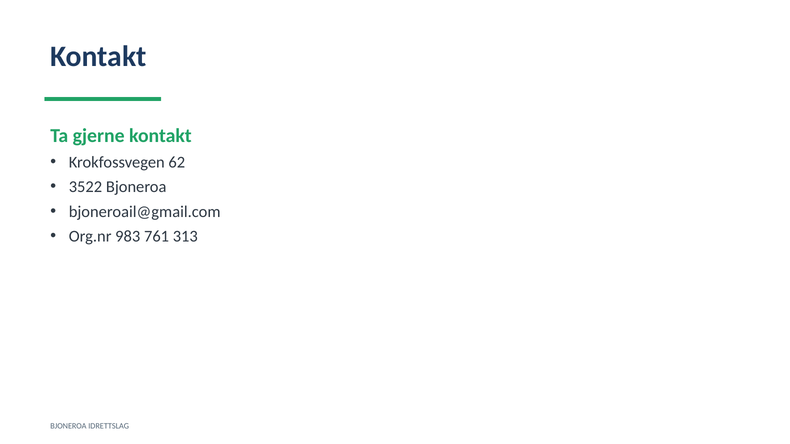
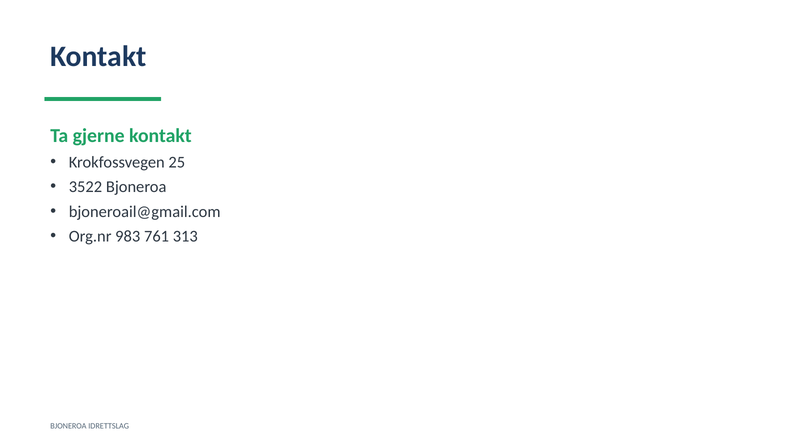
62: 62 -> 25 (177, 162)
